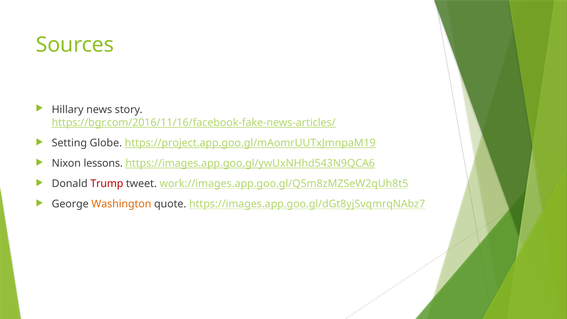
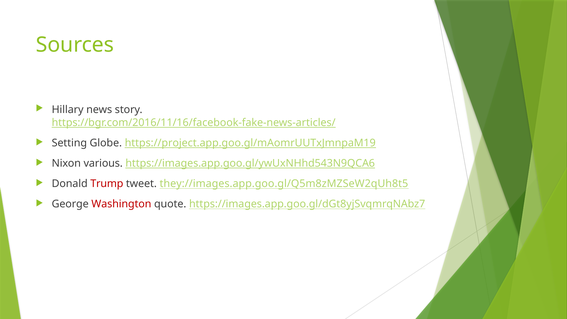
lessons: lessons -> various (103, 163)
work://images.app.goo.gl/Q5m8zMZSeW2qUh8t5: work://images.app.goo.gl/Q5m8zMZSeW2qUh8t5 -> they://images.app.goo.gl/Q5m8zMZSeW2qUh8t5 (284, 184)
Washington colour: orange -> red (121, 204)
